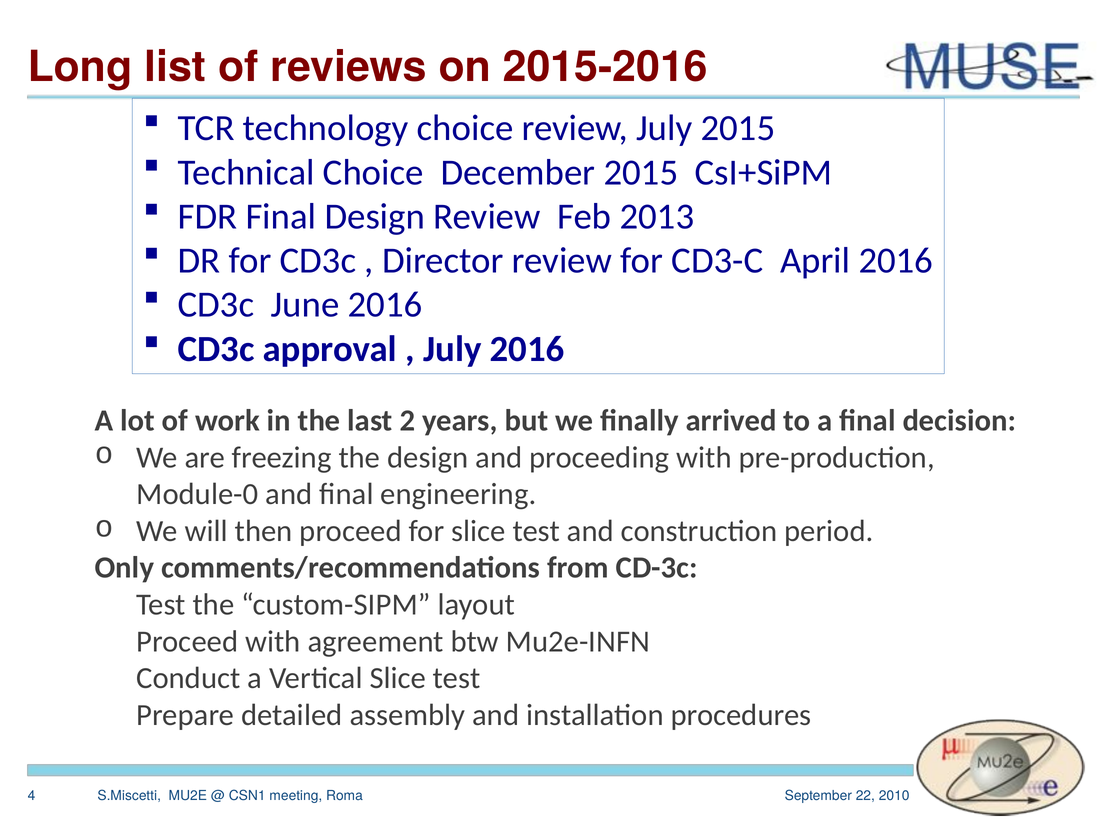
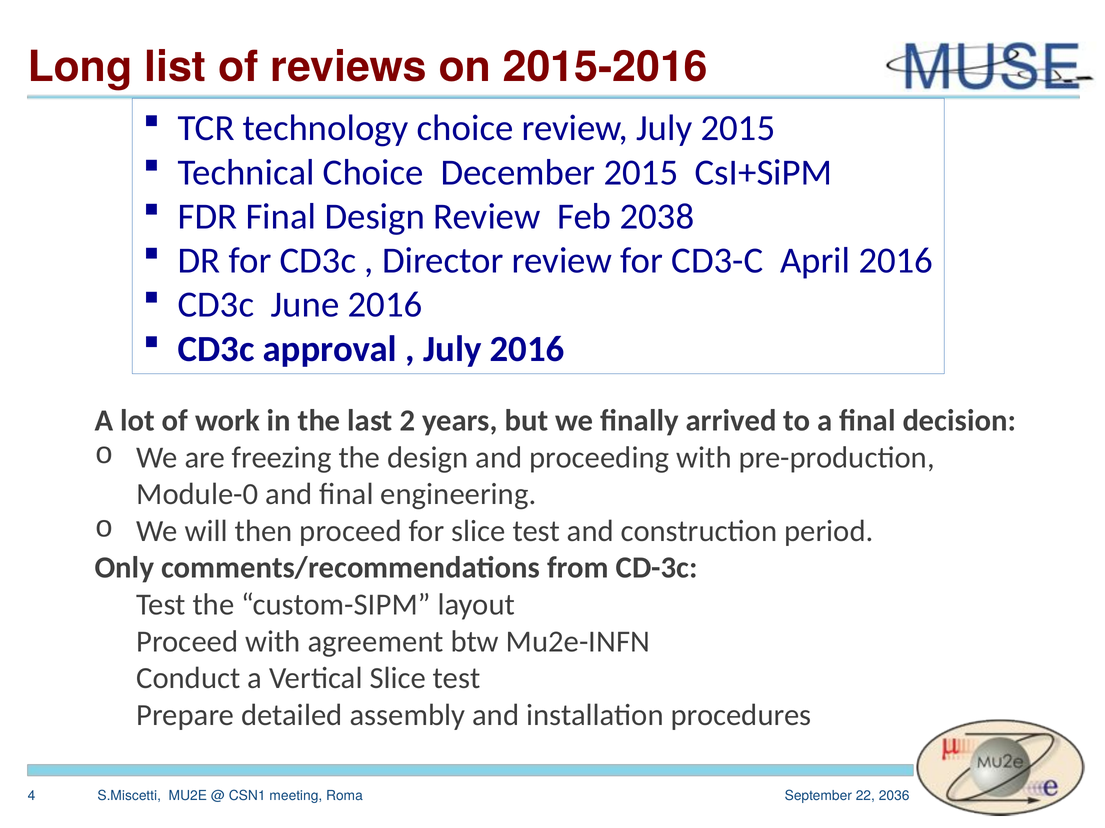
2013: 2013 -> 2038 (657, 217)
2010: 2010 -> 2036 (894, 797)
